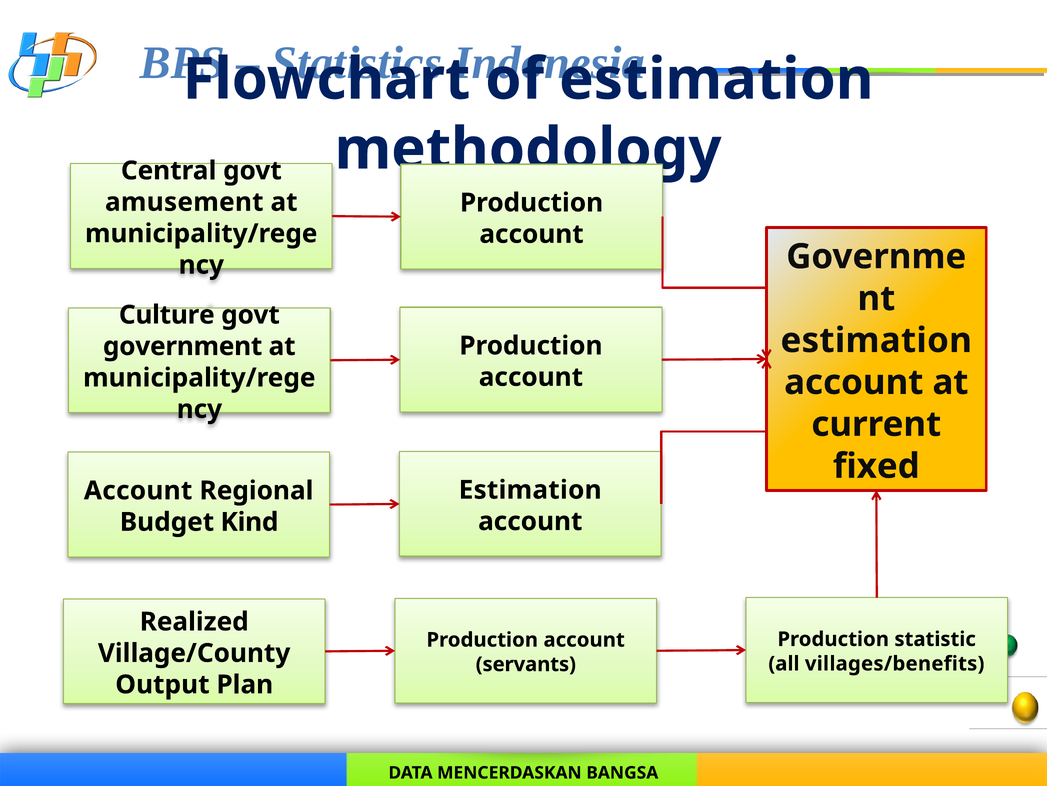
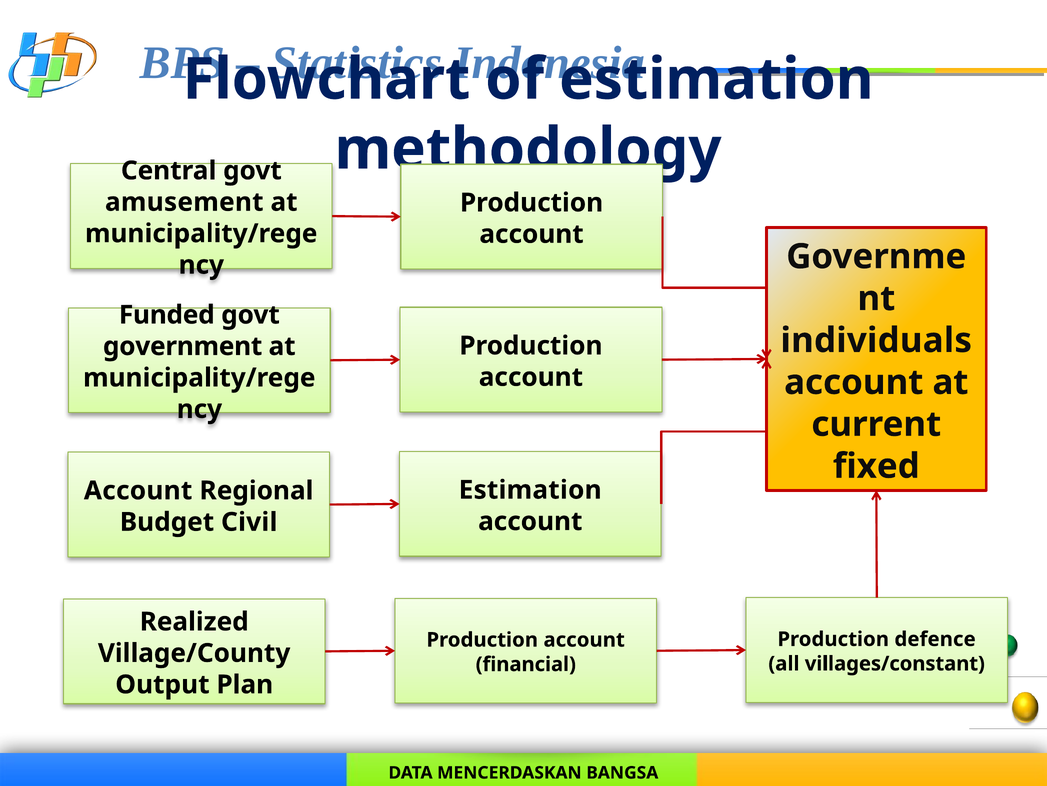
Culture: Culture -> Funded (167, 315)
estimation: estimation -> individuals (876, 340)
Kind: Kind -> Civil (249, 522)
statistic: statistic -> defence (935, 639)
villages/benefits: villages/benefits -> villages/constant (895, 663)
servants: servants -> financial (526, 664)
